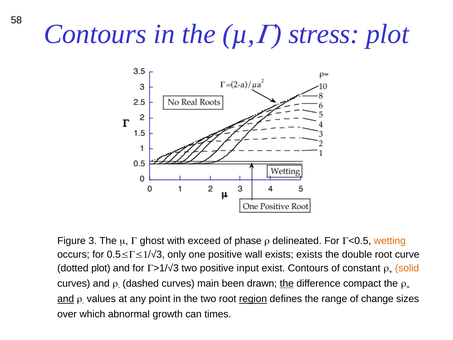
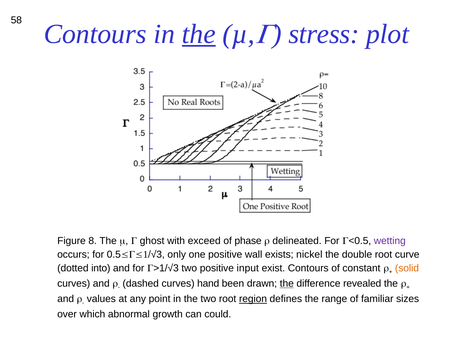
the underline: none -> present (199, 34)
3: 3 -> 8 (93, 241)
wetting colour: orange -> purple (390, 241)
exists exists: exists -> nickel (309, 254)
dotted plot: plot -> into (101, 268)
main: main -> hand (208, 283)
compact: compact -> revealed (362, 283)
and underline: present -> none (66, 299)
change: change -> familiar (377, 299)
times: times -> could (218, 314)
